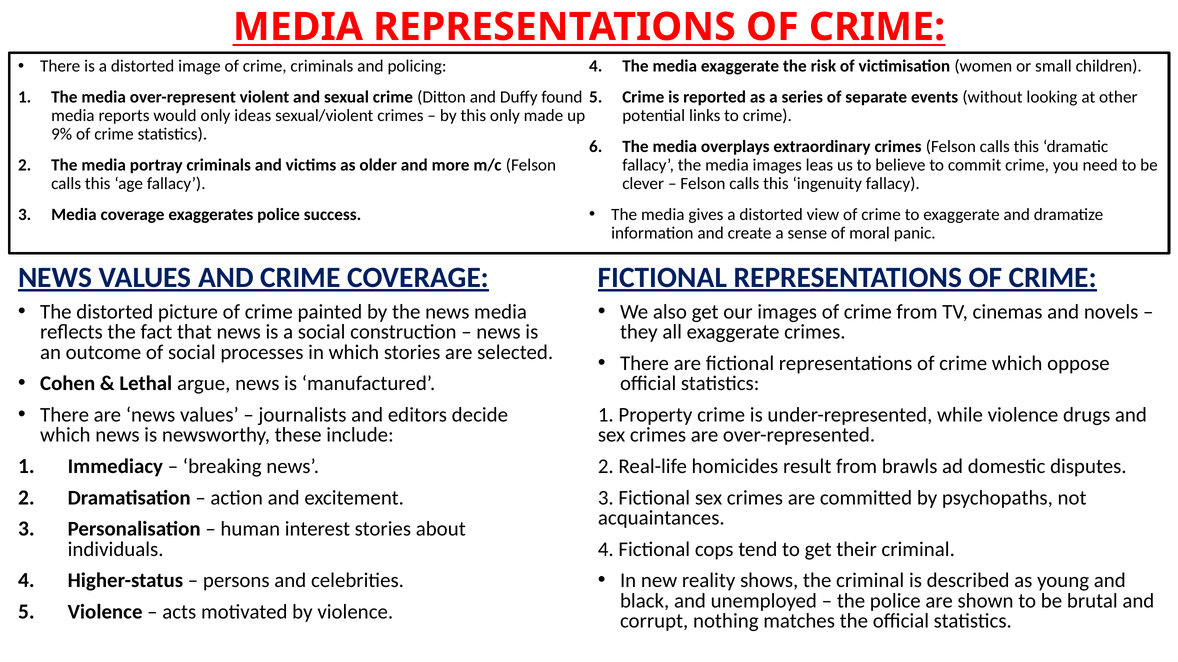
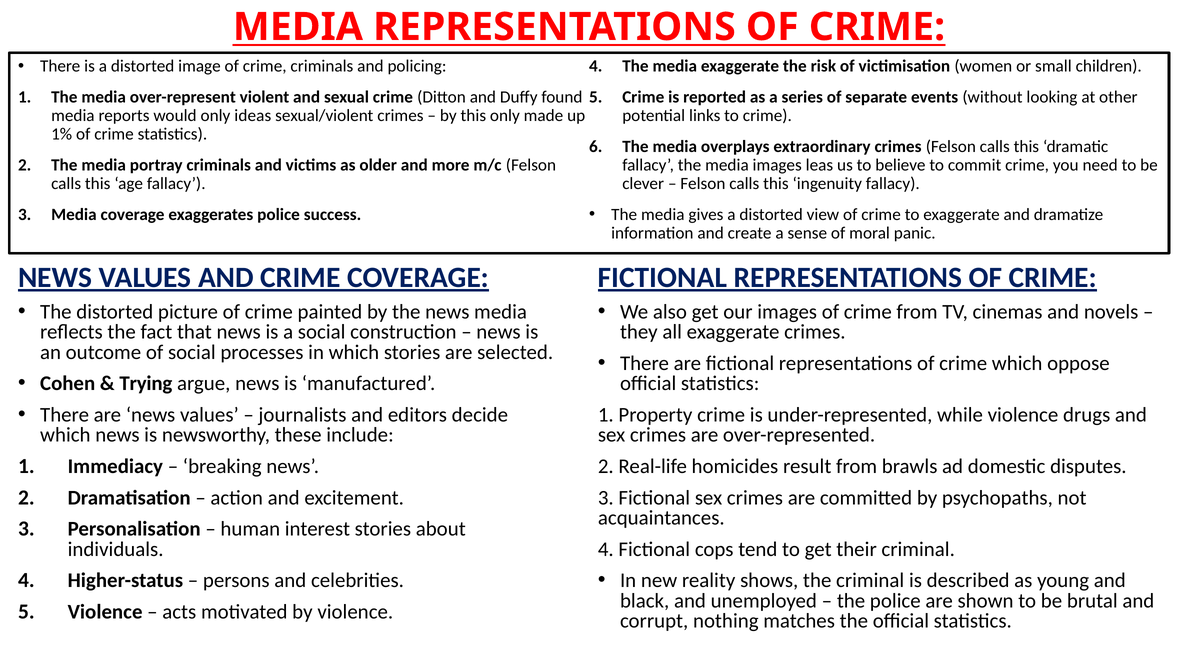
9%: 9% -> 1% (62, 134)
Lethal: Lethal -> Trying (146, 384)
